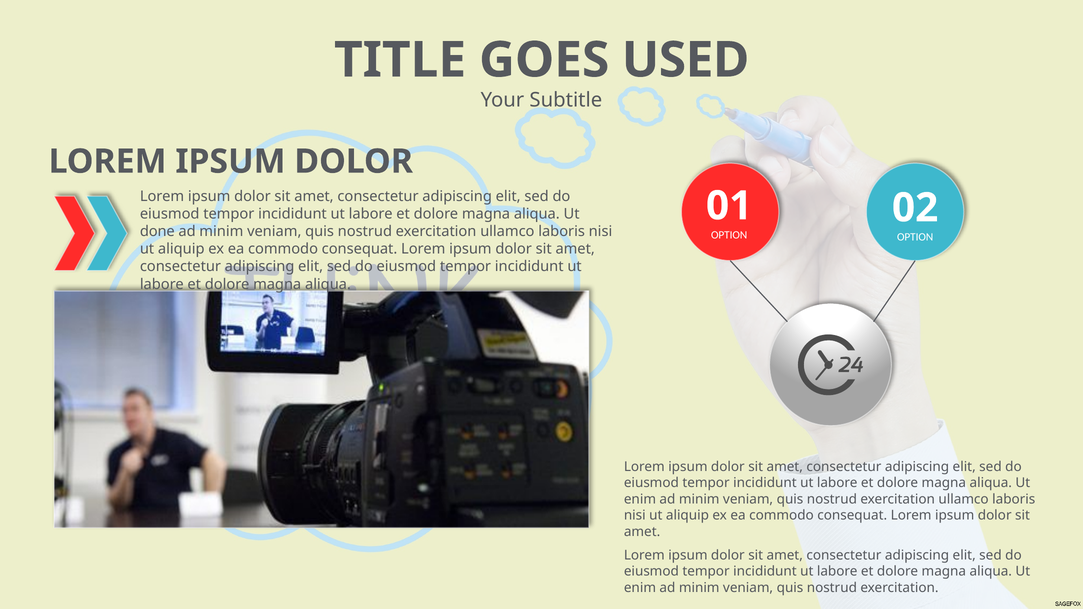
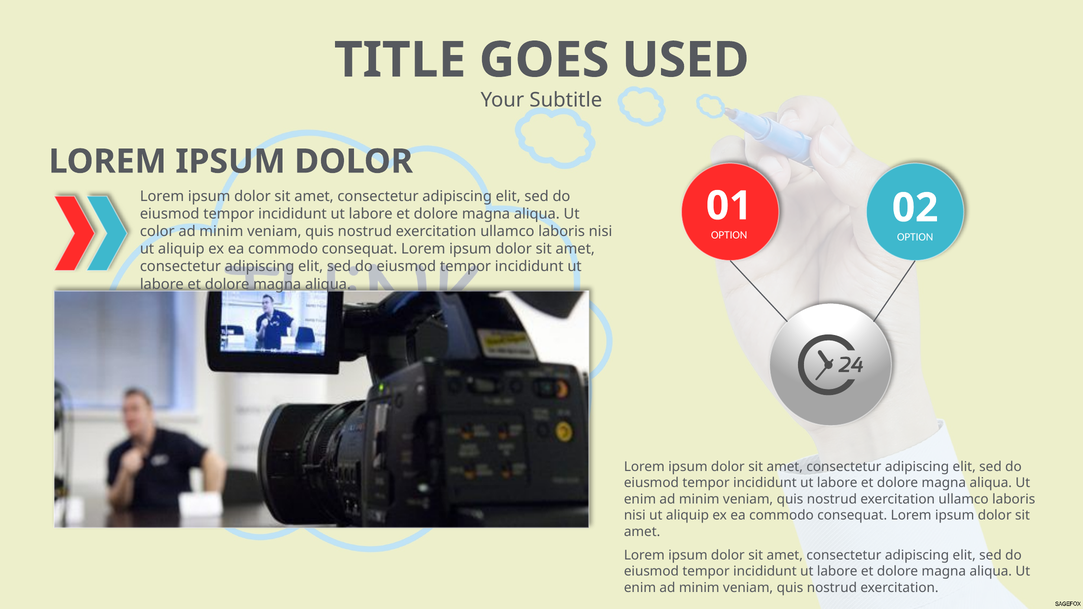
done: done -> color (157, 231)
